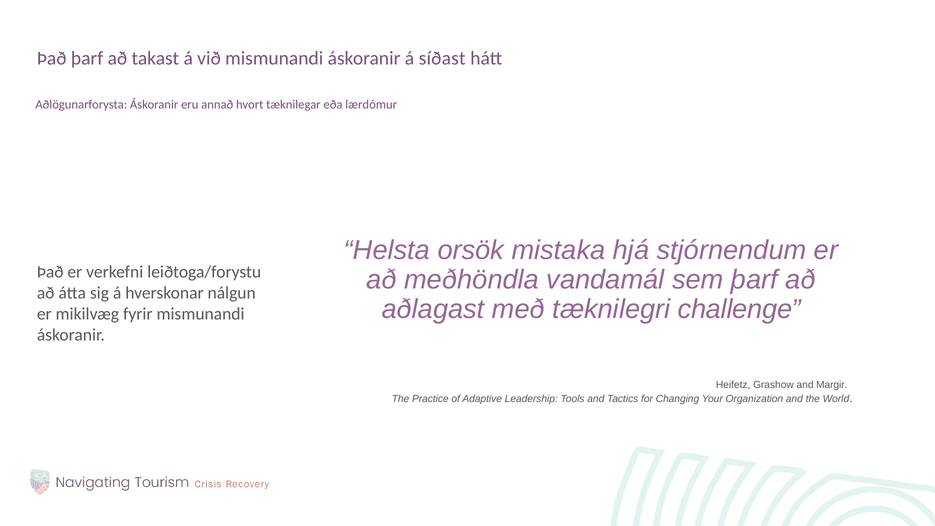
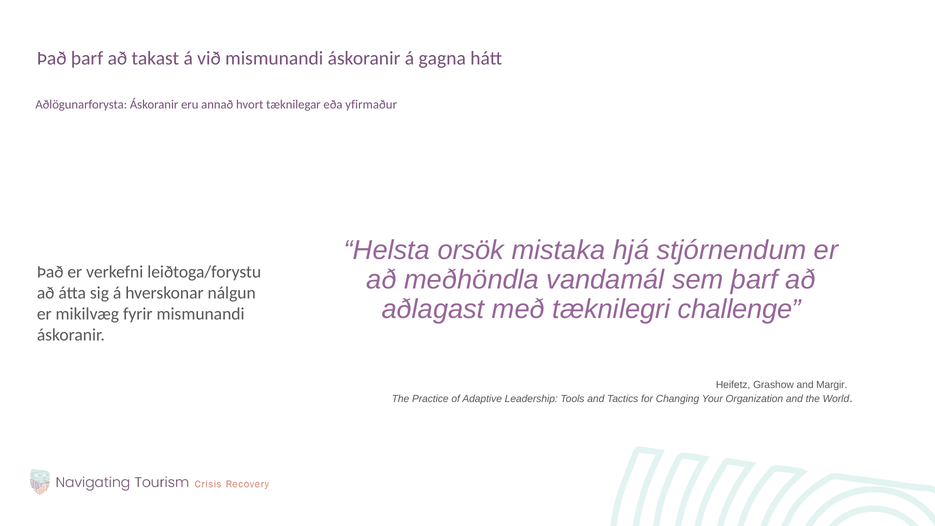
síðast: síðast -> gagna (442, 58)
lærdómur: lærdómur -> yfirmaður (371, 105)
